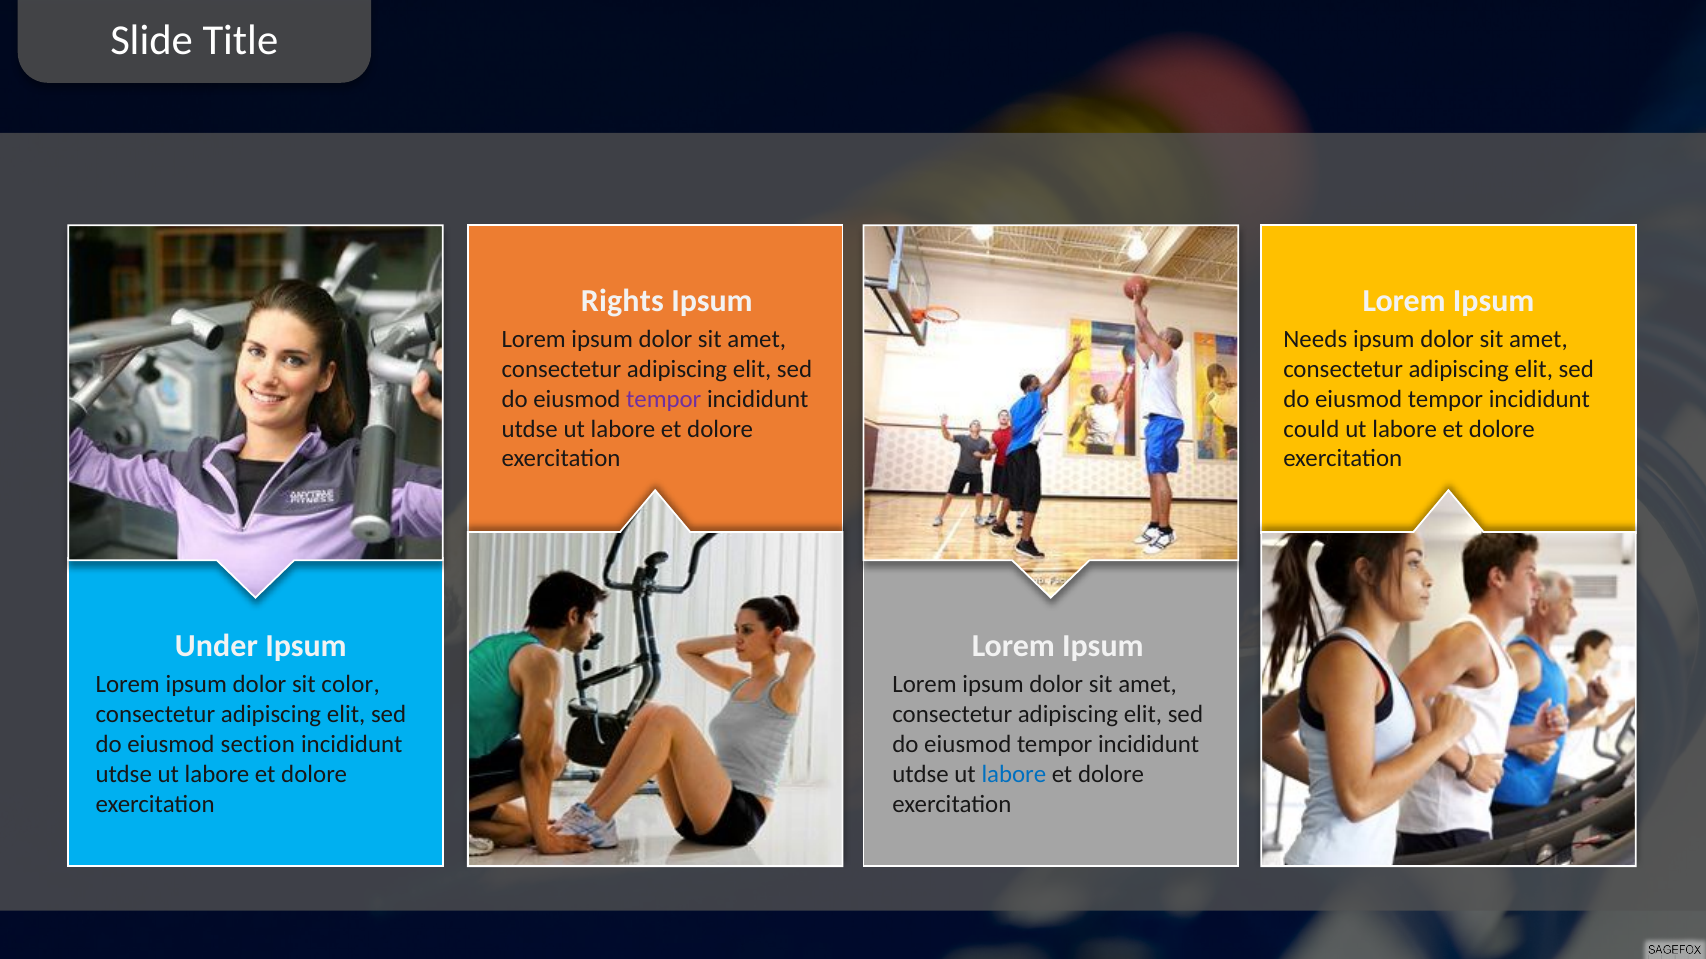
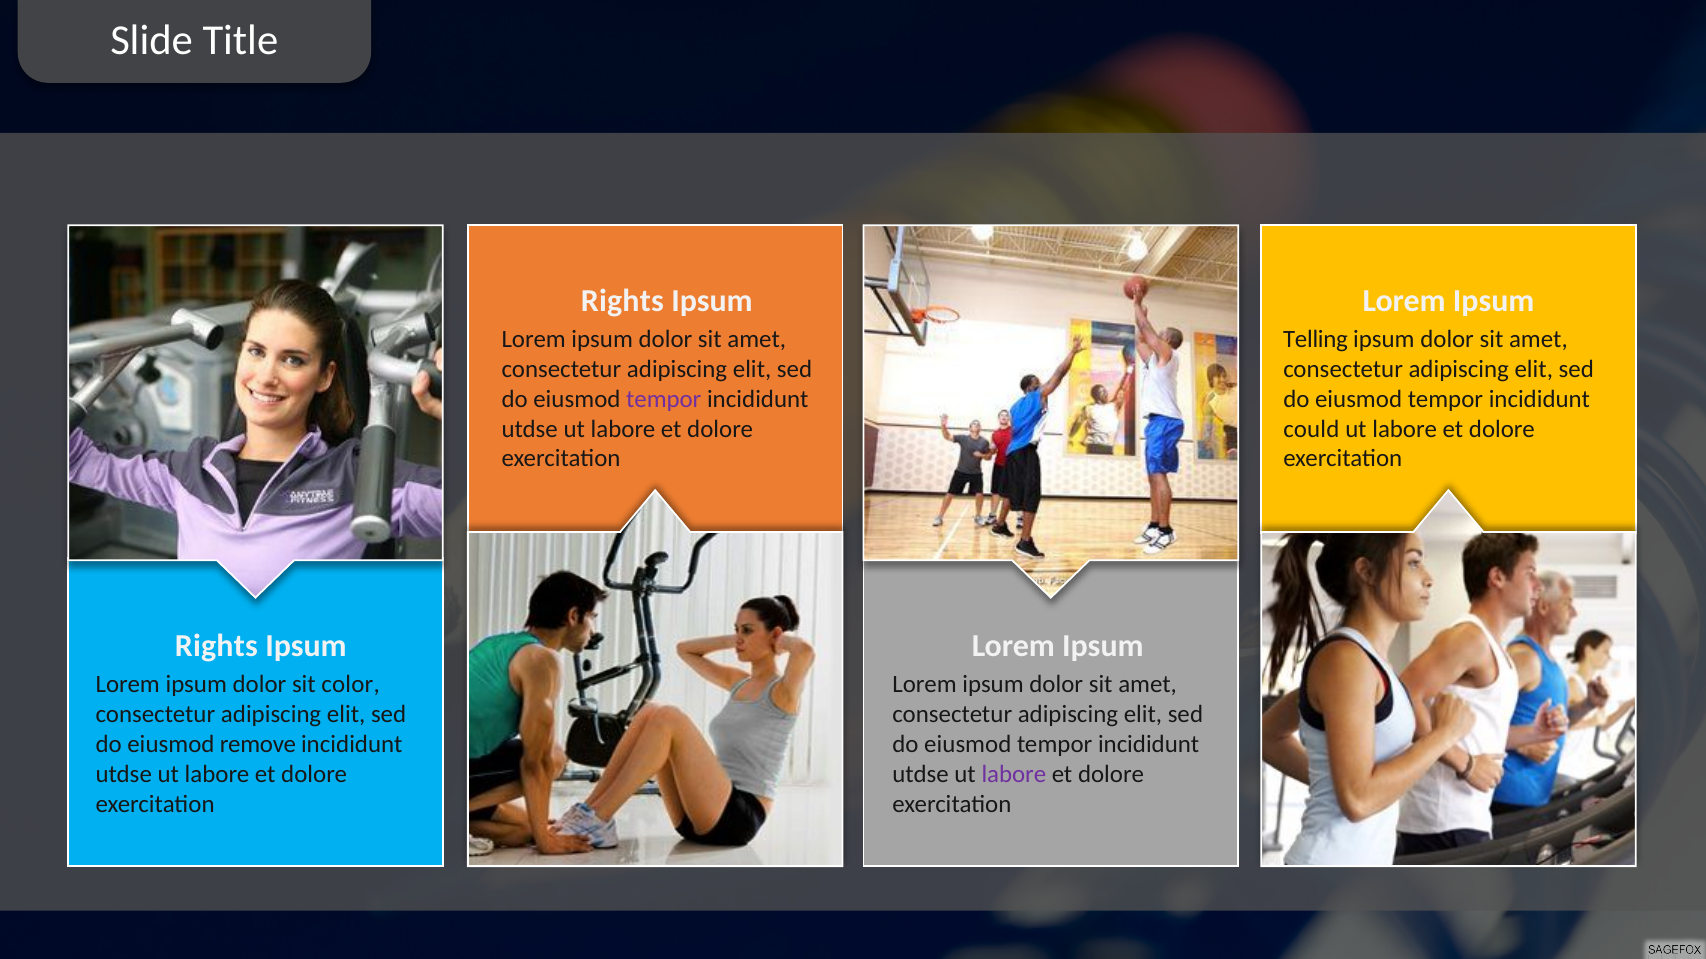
Needs: Needs -> Telling (1315, 340)
Under: Under -> Rights (216, 646)
section: section -> remove (258, 745)
labore colour: blue -> purple (1014, 775)
